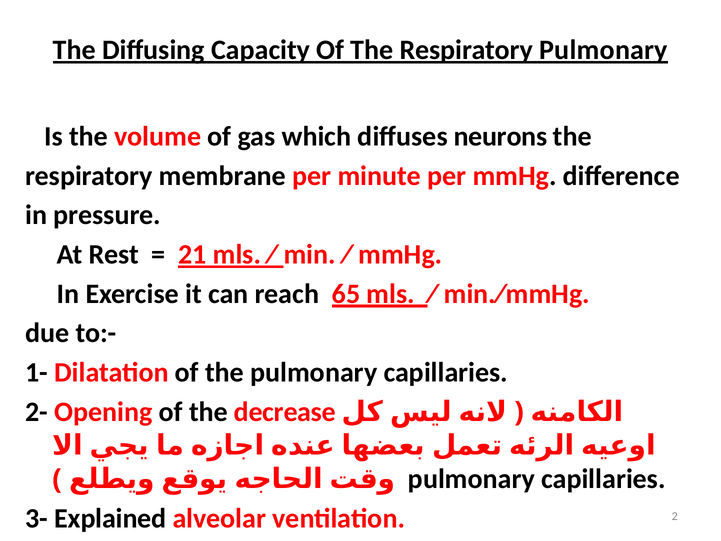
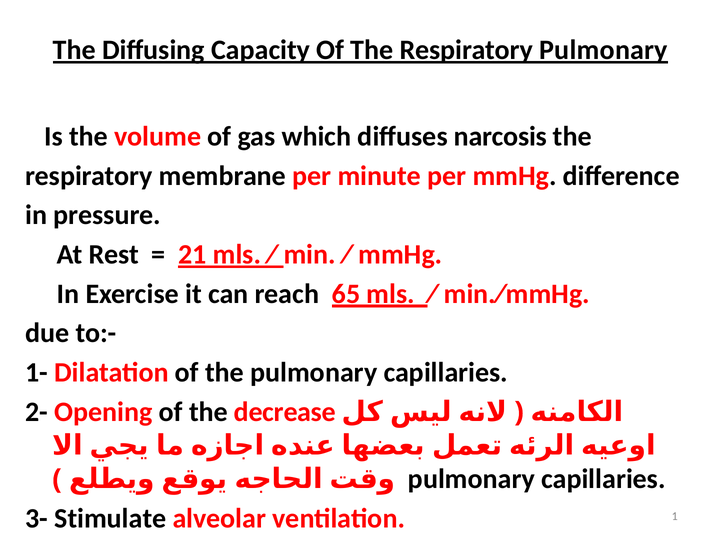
neurons: neurons -> narcosis (500, 137)
Explained: Explained -> Stimulate (110, 518)
2: 2 -> 1 (675, 516)
